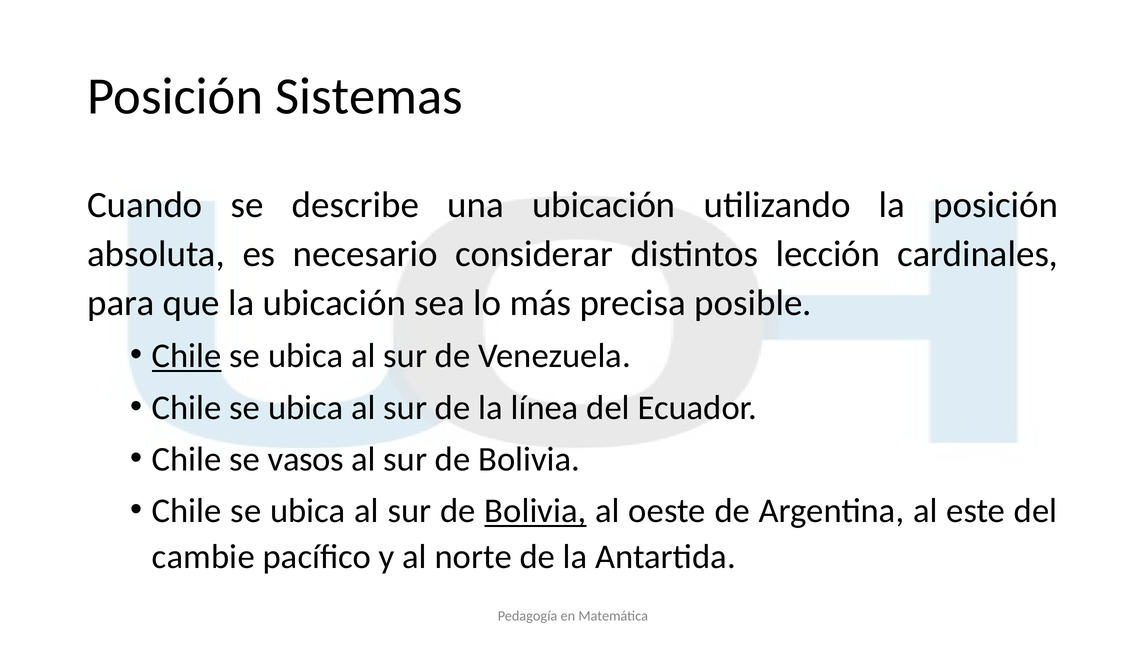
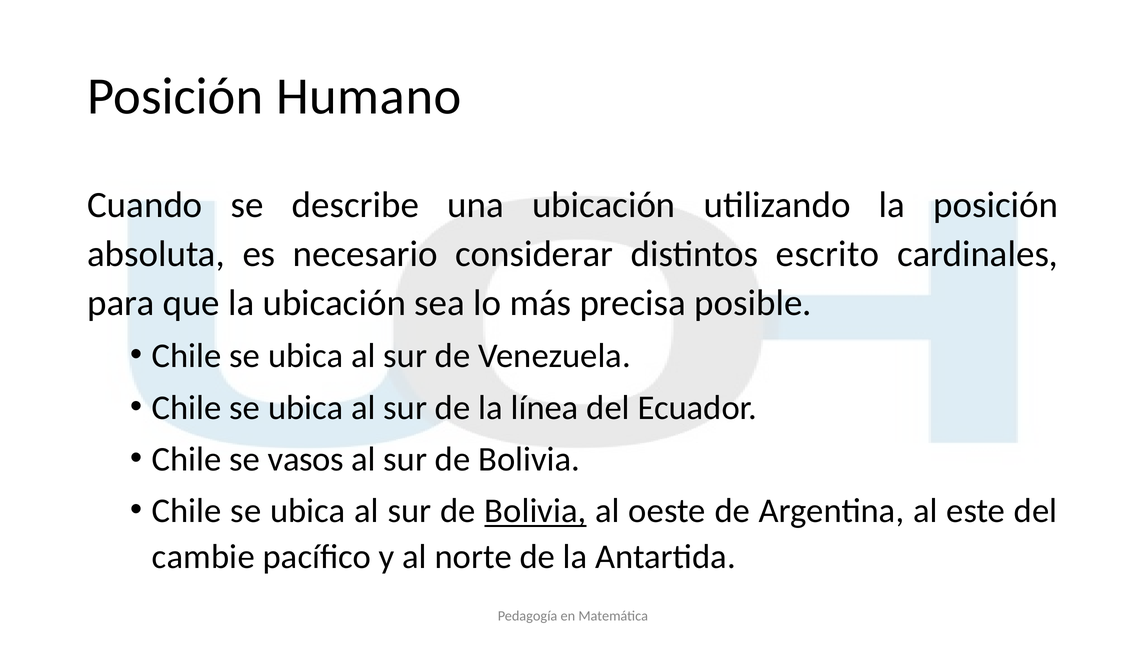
Sistemas: Sistemas -> Humano (369, 96)
lección: lección -> escrito (828, 254)
Chile underline: present -> none (187, 356)
